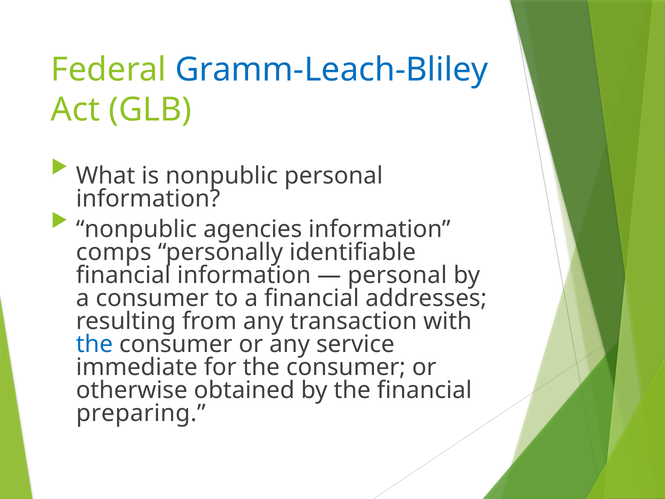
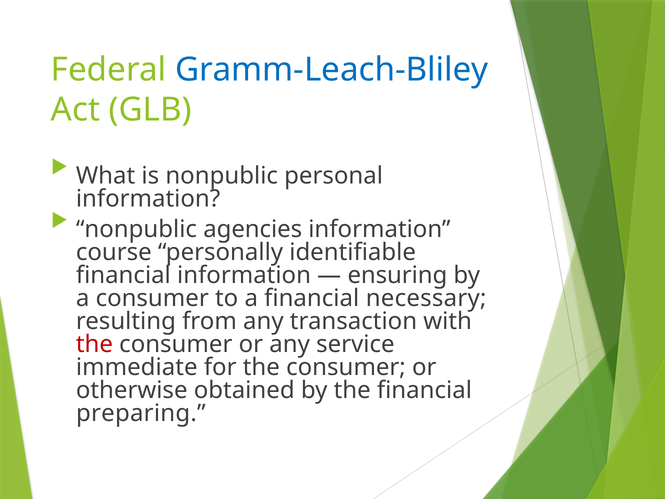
comps: comps -> course (114, 252)
personal: personal -> ensuring (397, 275)
addresses: addresses -> necessary (426, 298)
the colour: blue -> red (94, 344)
